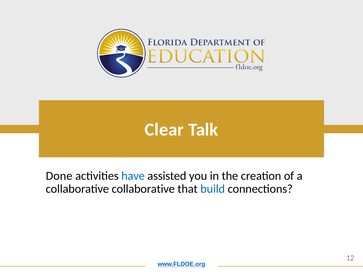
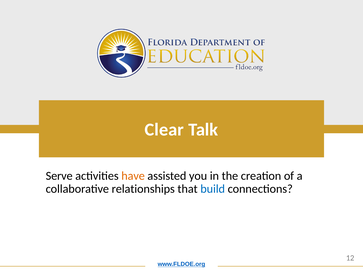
Done: Done -> Serve (59, 176)
have colour: blue -> orange (133, 176)
collaborative collaborative: collaborative -> relationships (143, 189)
